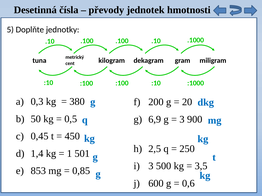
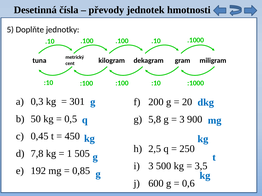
380: 380 -> 301 (77, 102)
6,9: 6,9 -> 5,8 (155, 120)
1,4: 1,4 -> 7,8 (37, 154)
501: 501 -> 505 (82, 154)
853: 853 -> 192 (38, 171)
